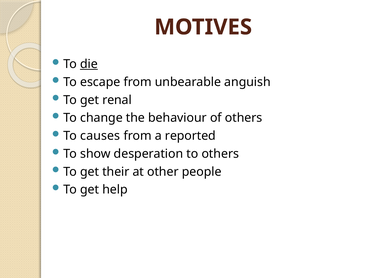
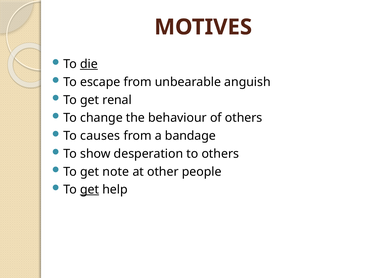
reported: reported -> bandage (190, 136)
their: their -> note (116, 171)
get underline: none -> present (90, 189)
